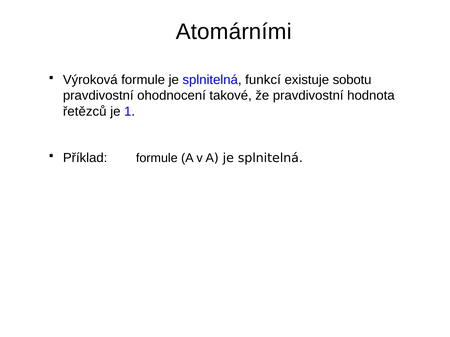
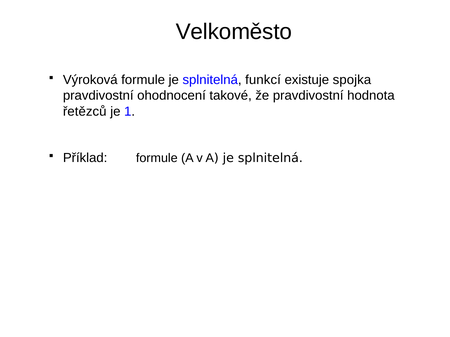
Atomárními: Atomárními -> Velkoměsto (234, 32)
sobotu: sobotu -> spojka (352, 80)
